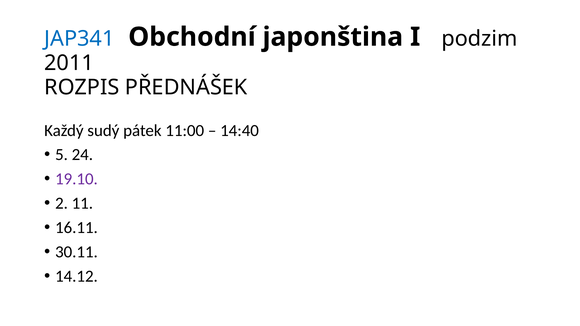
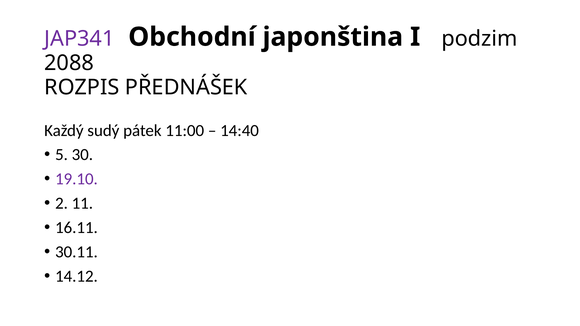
JAP341 colour: blue -> purple (79, 39)
2011: 2011 -> 2088 (69, 63)
24: 24 -> 30 (82, 155)
